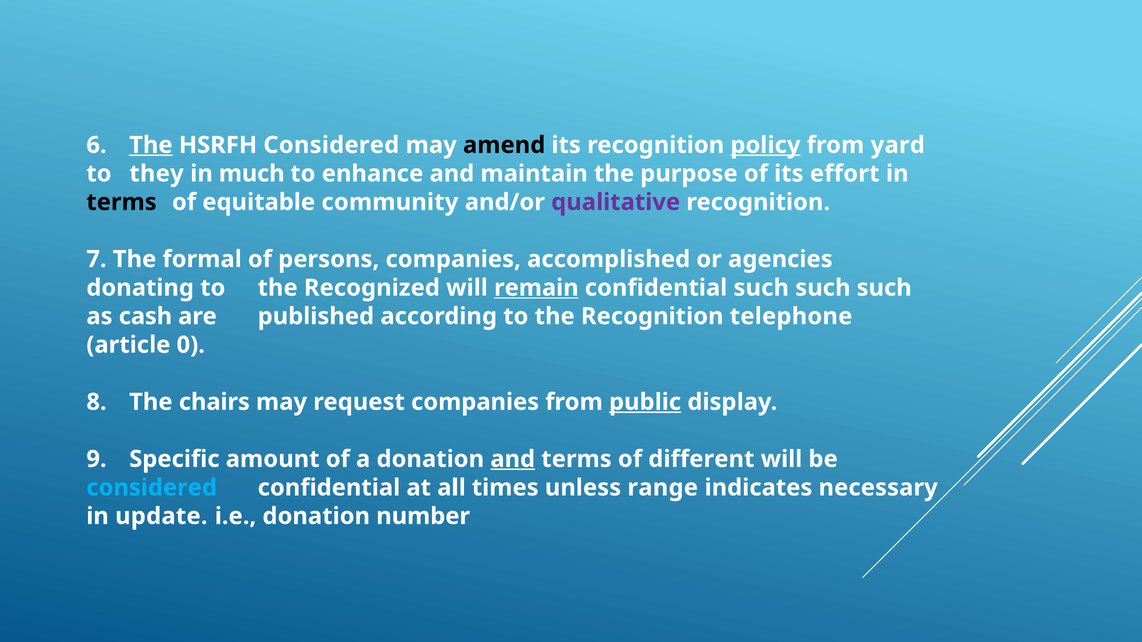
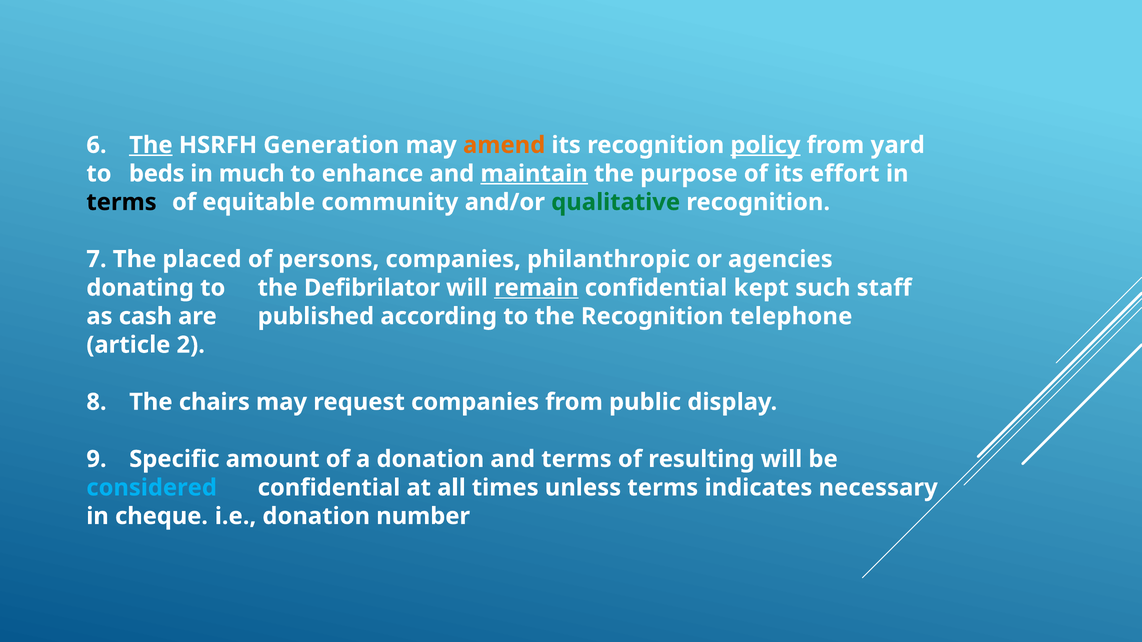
HSRFH Considered: Considered -> Generation (331, 145)
amend colour: black -> orange (504, 145)
they: they -> beds (157, 174)
maintain underline: none -> present (534, 174)
qualitative colour: purple -> green (616, 202)
formal: formal -> placed (202, 259)
accomplished: accomplished -> philanthropic (608, 259)
Recognized: Recognized -> Defibrilator (372, 288)
confidential such: such -> kept (761, 288)
such: such -> staff (884, 288)
0: 0 -> 2 (191, 345)
public underline: present -> none (645, 402)
and underline: present -> none (513, 459)
different: different -> resulting (701, 459)
unless range: range -> terms (663, 488)
update: update -> cheque (162, 516)
